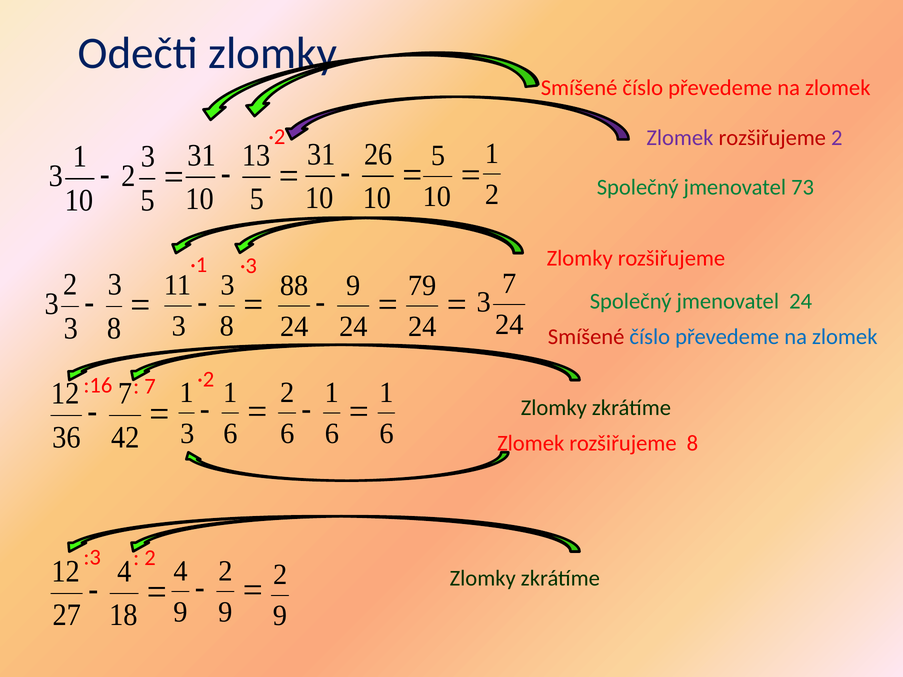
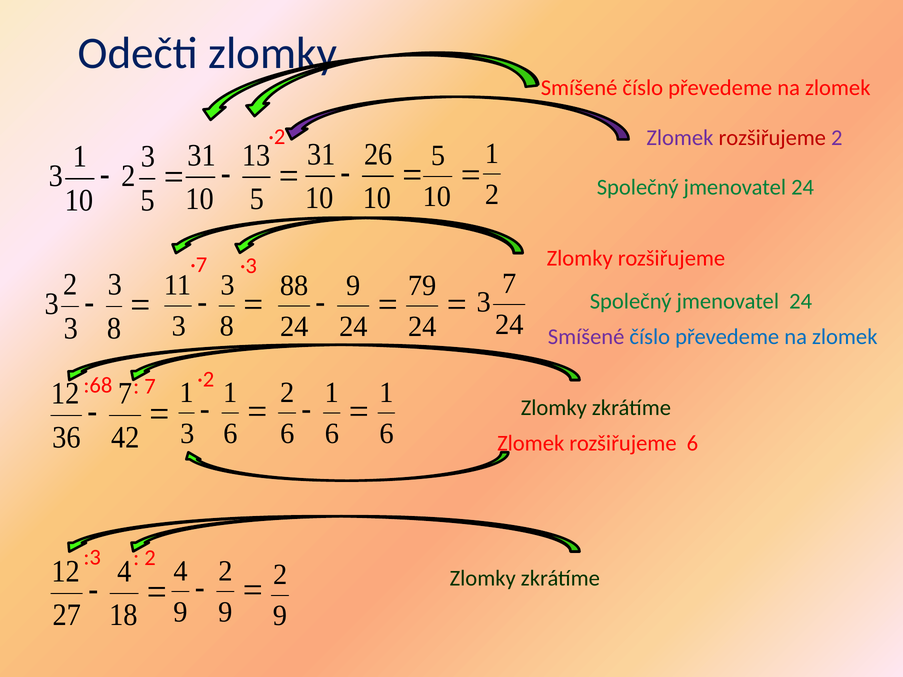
73: 73 -> 24 (803, 187)
·1: ·1 -> ·7 (199, 265)
Smíšené colour: red -> purple (586, 337)
:16: :16 -> :68 (98, 386)
rozšiřujeme 8: 8 -> 6 (692, 443)
